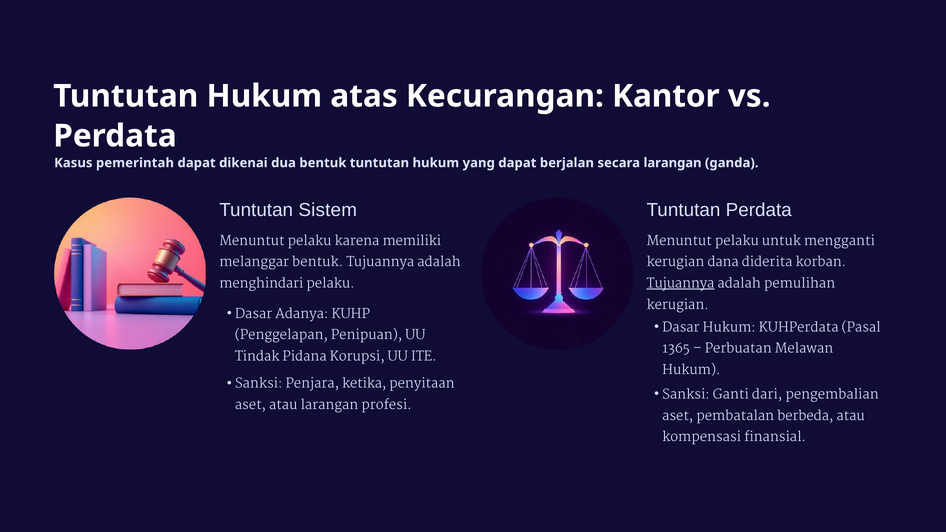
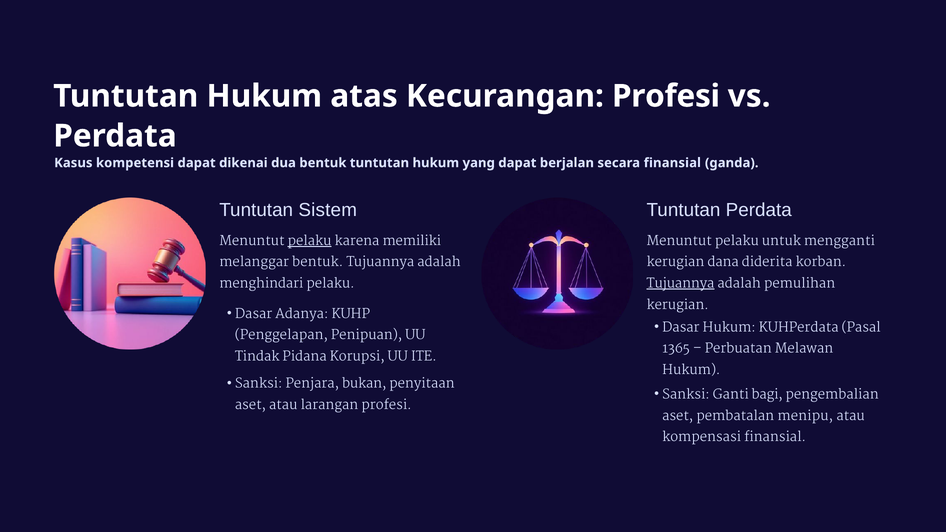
Kecurangan Kantor: Kantor -> Profesi (666, 96)
pemerintah: pemerintah -> kompetensi (135, 163)
secara larangan: larangan -> finansial (672, 163)
pelaku underline: none -> present (310, 241)
ketika: ketika -> bukan (364, 384)
dari: dari -> bagi (767, 394)
berbeda: berbeda -> menipu (805, 416)
